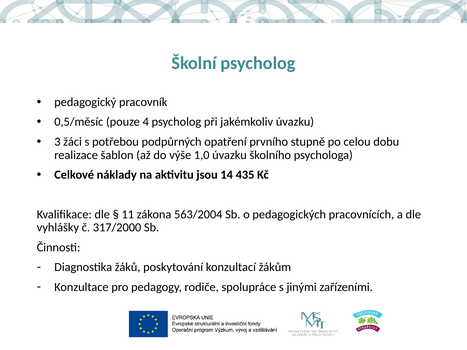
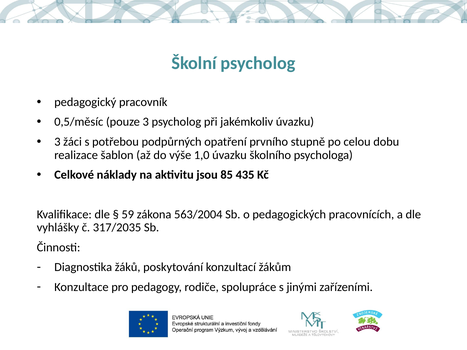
pouze 4: 4 -> 3 (146, 122)
14: 14 -> 85 (227, 175)
11: 11 -> 59 (128, 214)
317/2000: 317/2000 -> 317/2035 (117, 228)
